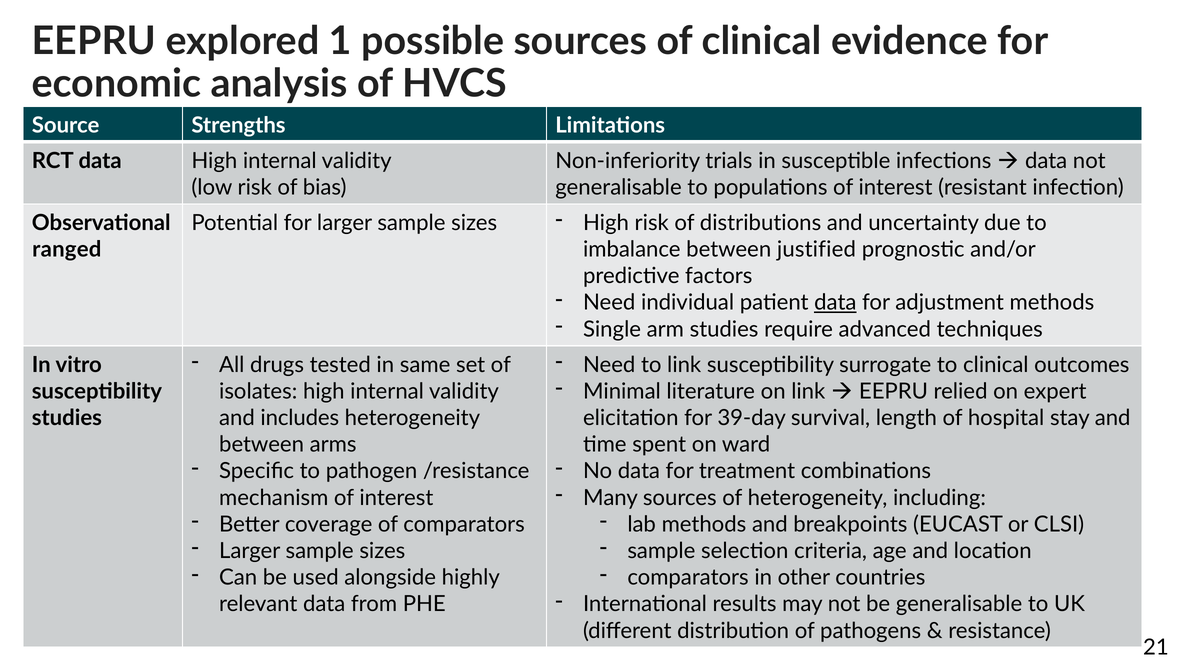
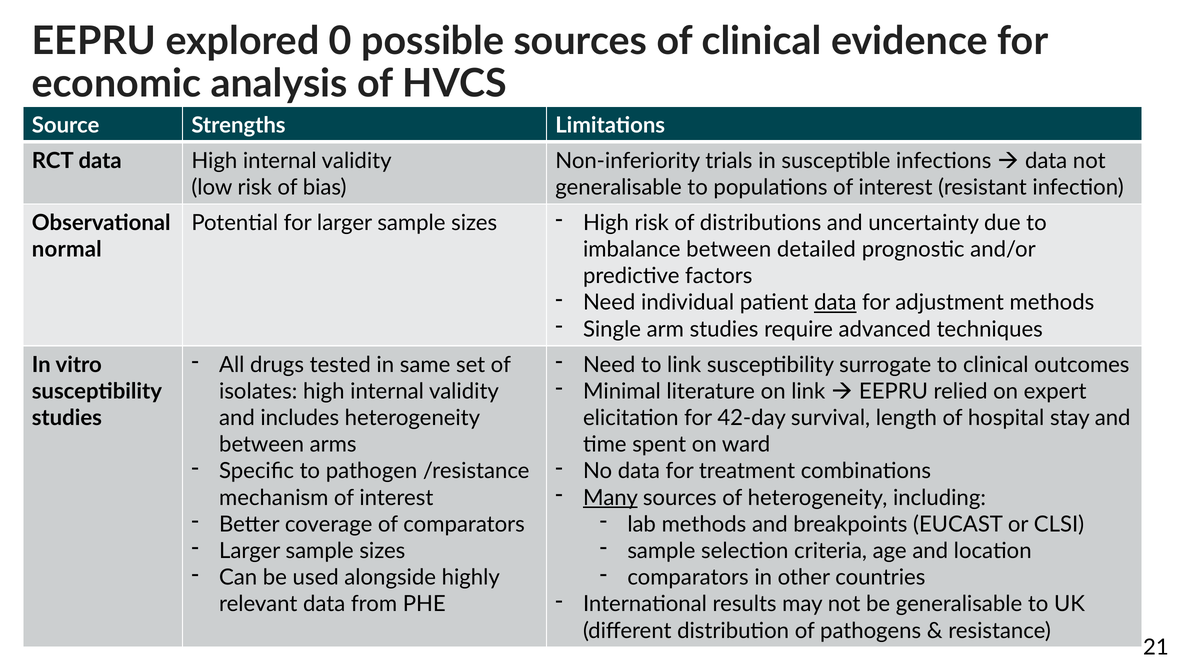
1: 1 -> 0 (340, 41)
ranged: ranged -> normal (67, 249)
justified: justified -> detailed (816, 249)
39-day: 39-day -> 42-day (752, 418)
Many underline: none -> present (610, 498)
